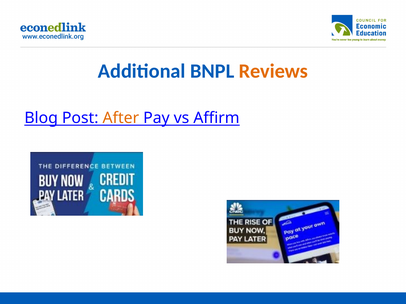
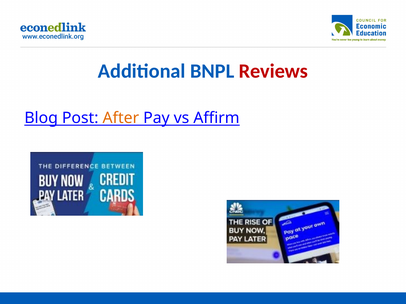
Reviews colour: orange -> red (273, 71)
